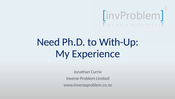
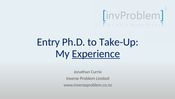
Need: Need -> Entry (48, 42)
With-Up: With-Up -> Take-Up (119, 42)
Experience underline: none -> present (96, 53)
